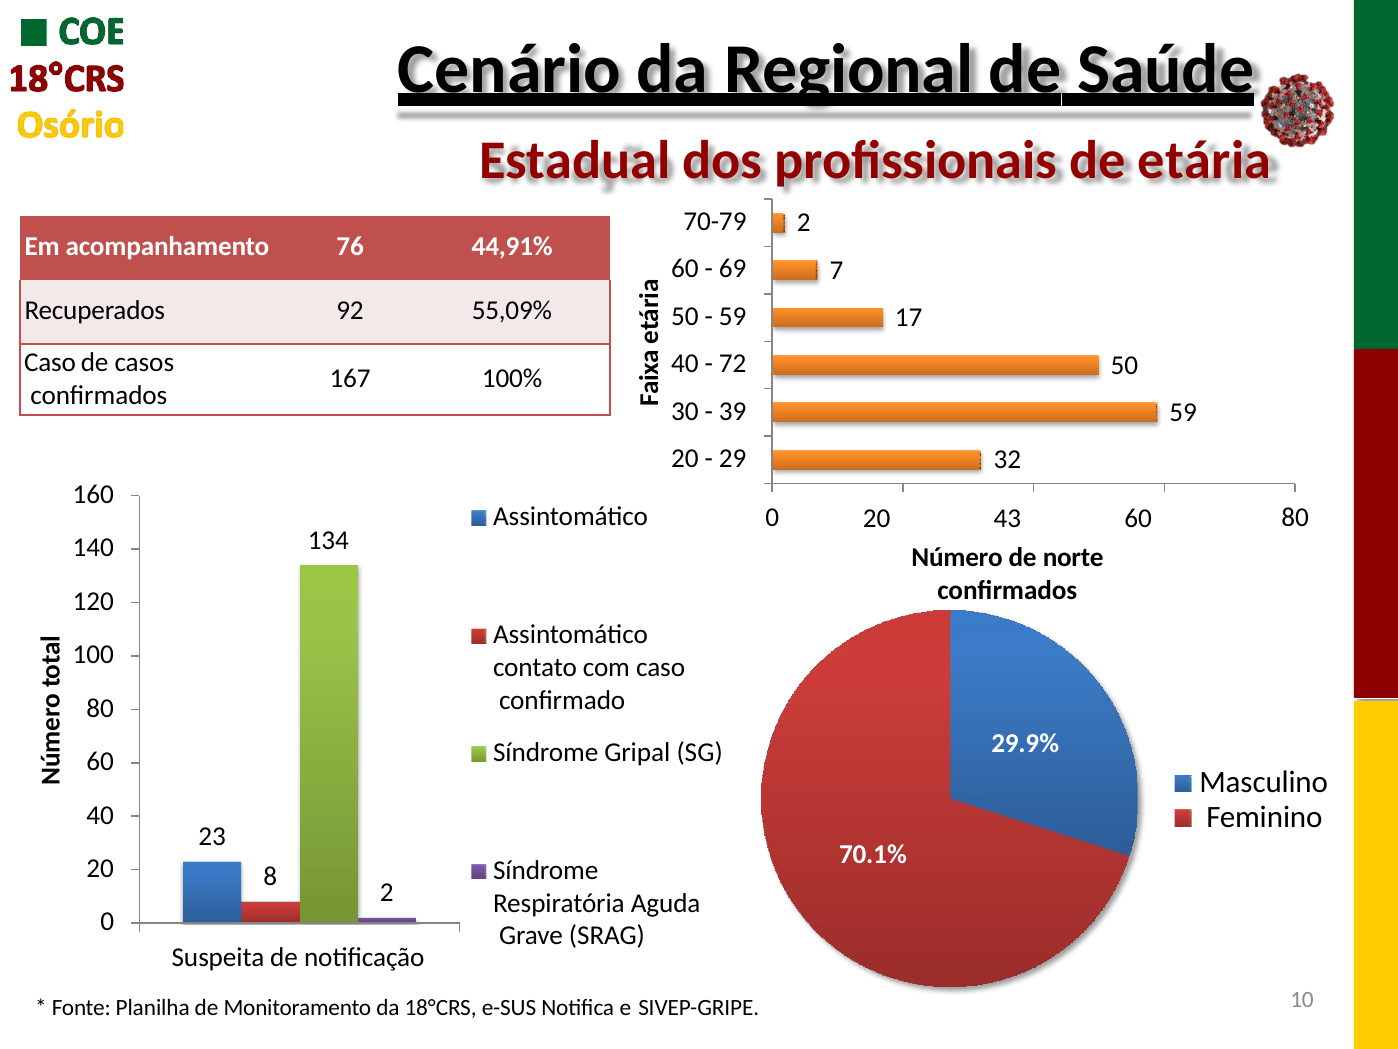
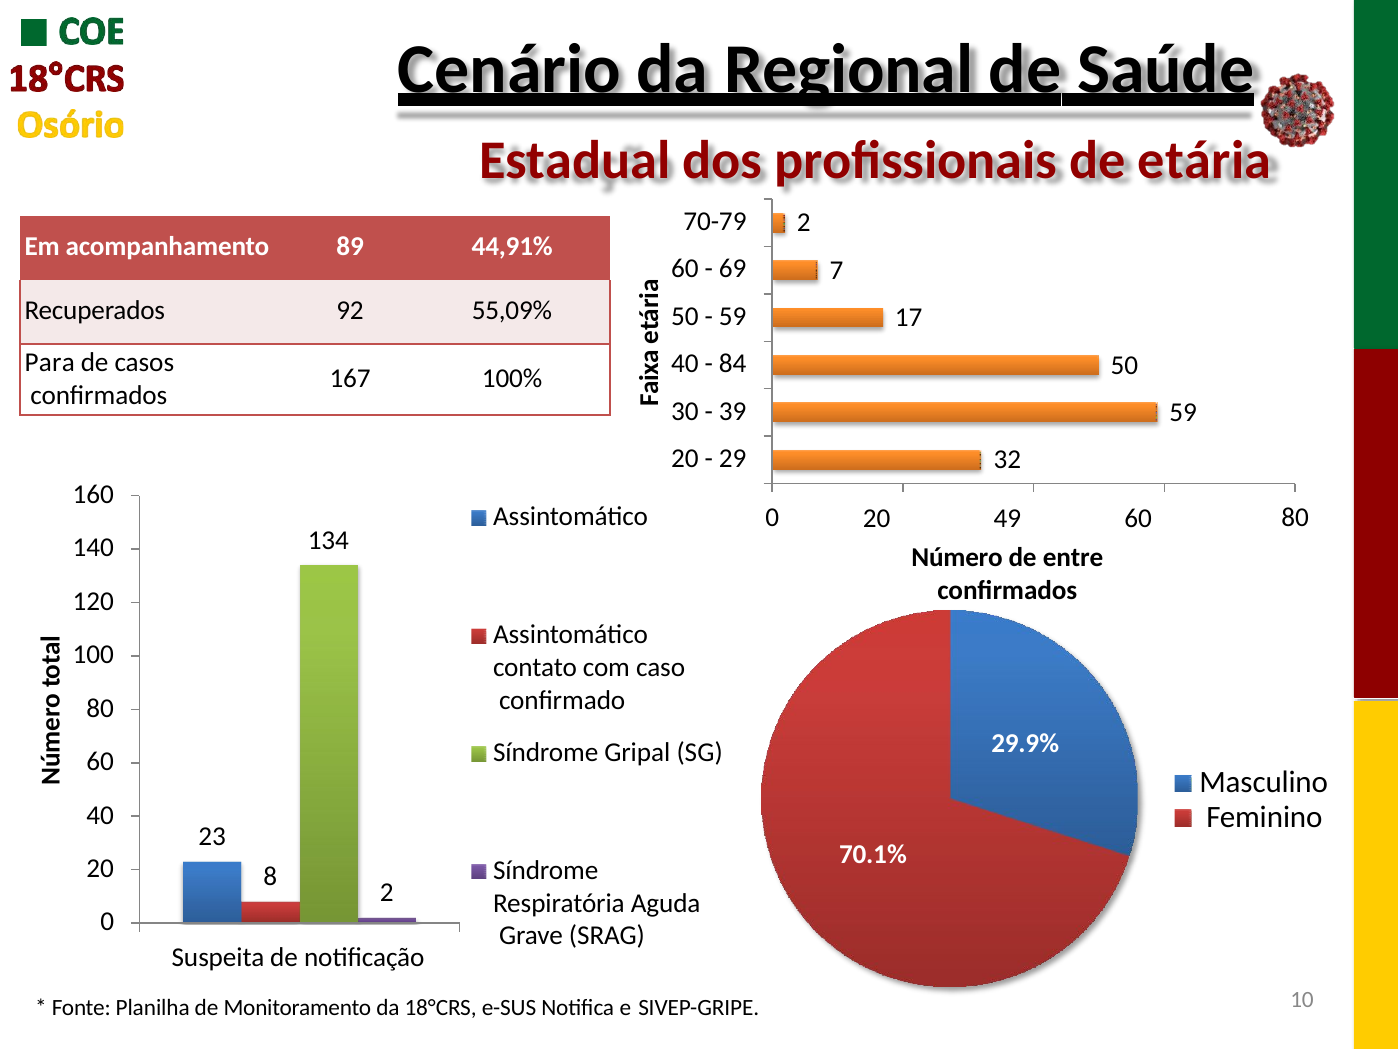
76: 76 -> 89 (350, 247)
Caso: Caso -> Para (50, 362)
72: 72 -> 84 (733, 364)
43: 43 -> 49 (1007, 518)
norte: norte -> entre (1073, 557)
